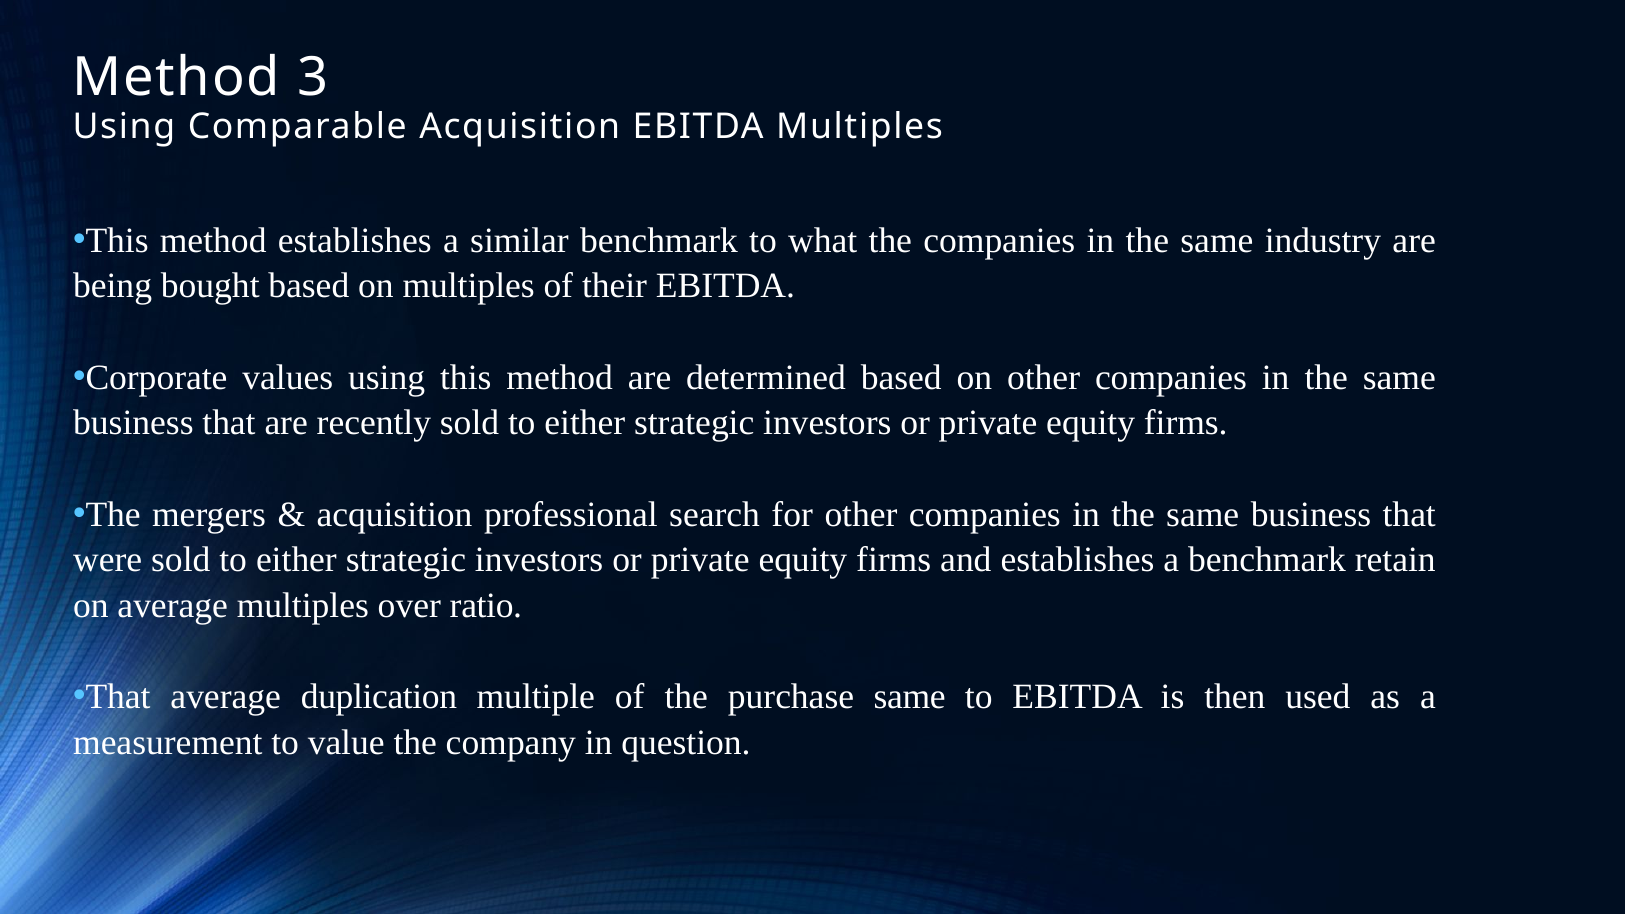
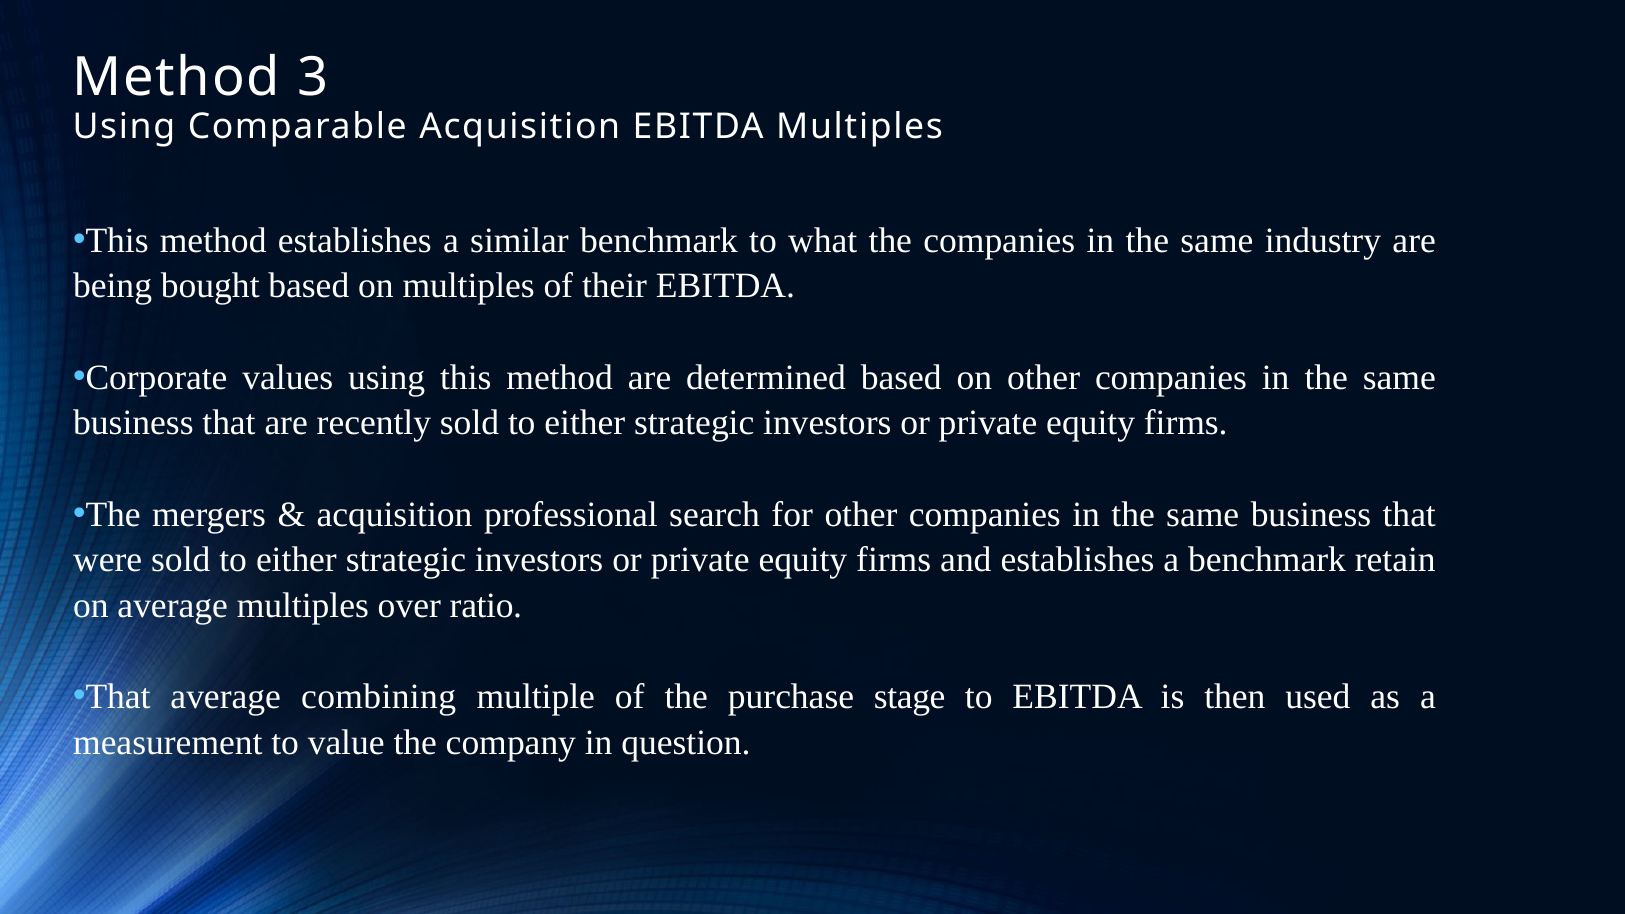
duplication: duplication -> combining (379, 697)
purchase same: same -> stage (910, 697)
